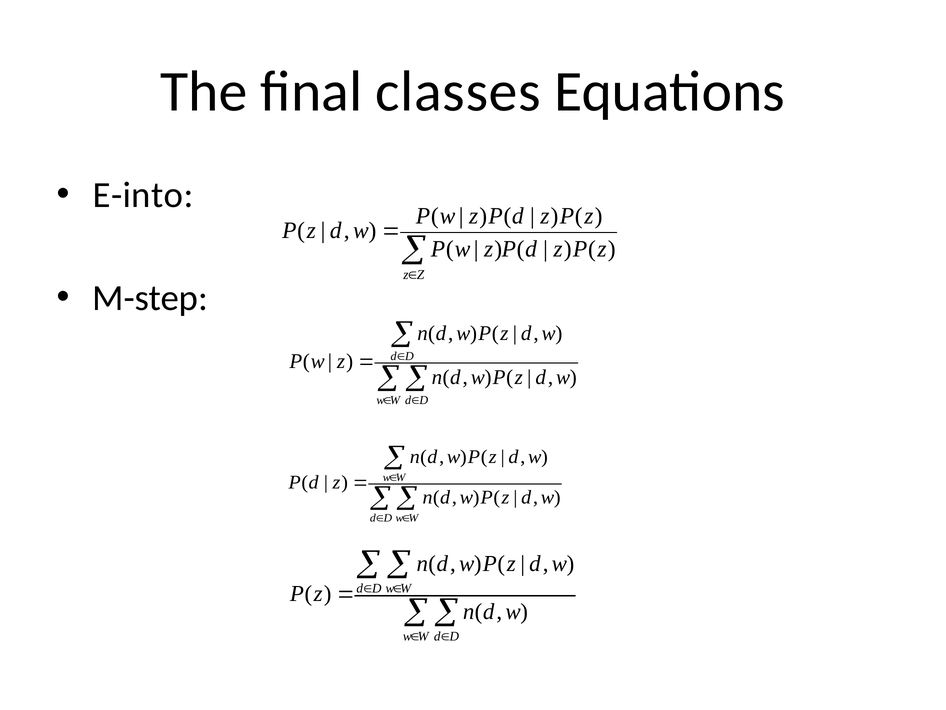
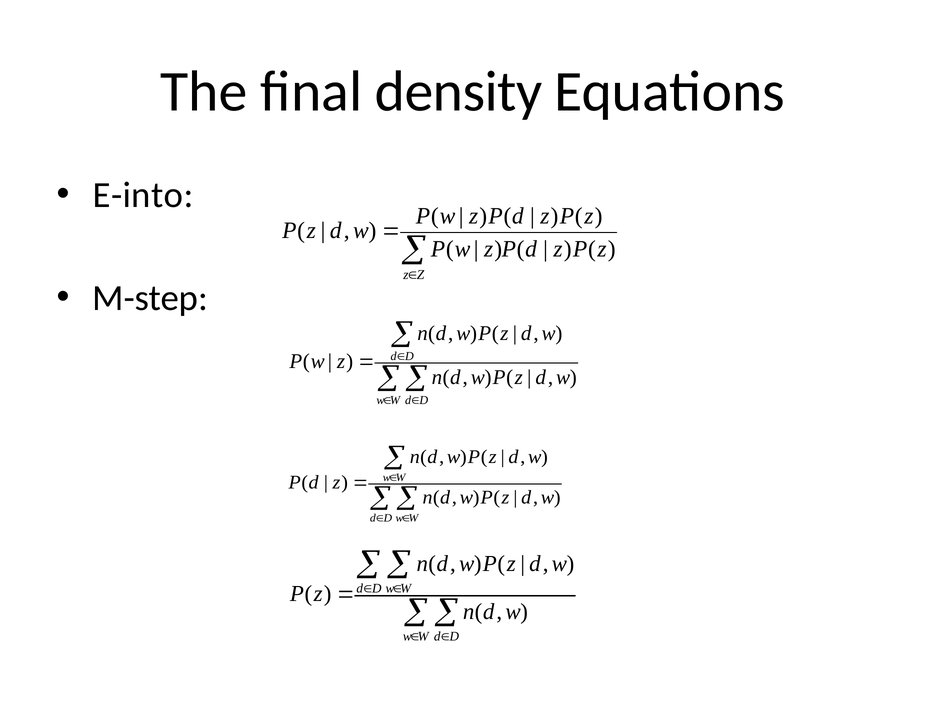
classes: classes -> density (459, 92)
